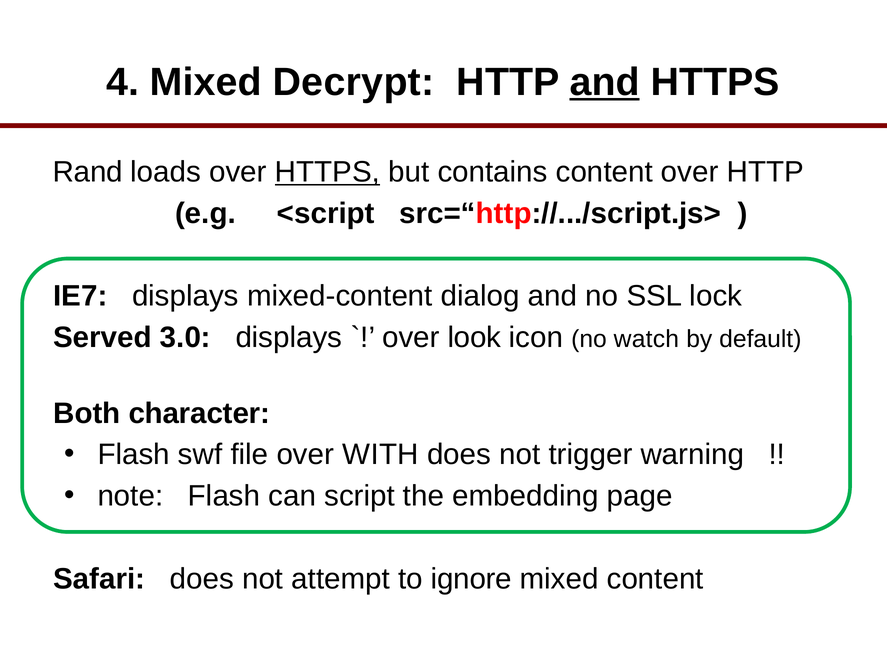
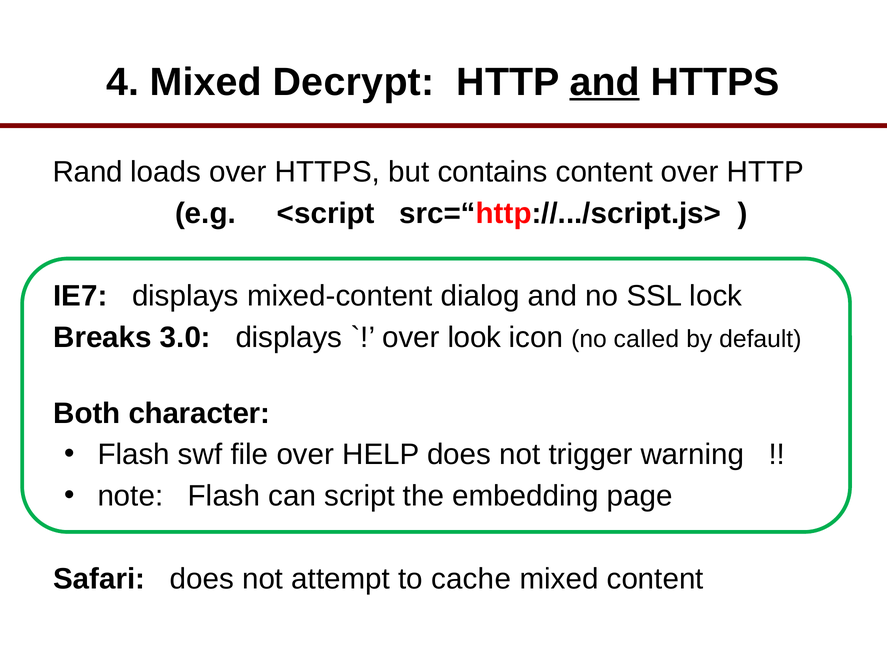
HTTPS underline: present -> none (327, 172)
Served: Served -> Breaks (102, 338)
watch: watch -> called (646, 339)
WITH: WITH -> HELP (381, 455)
ignore: ignore -> cache (471, 579)
